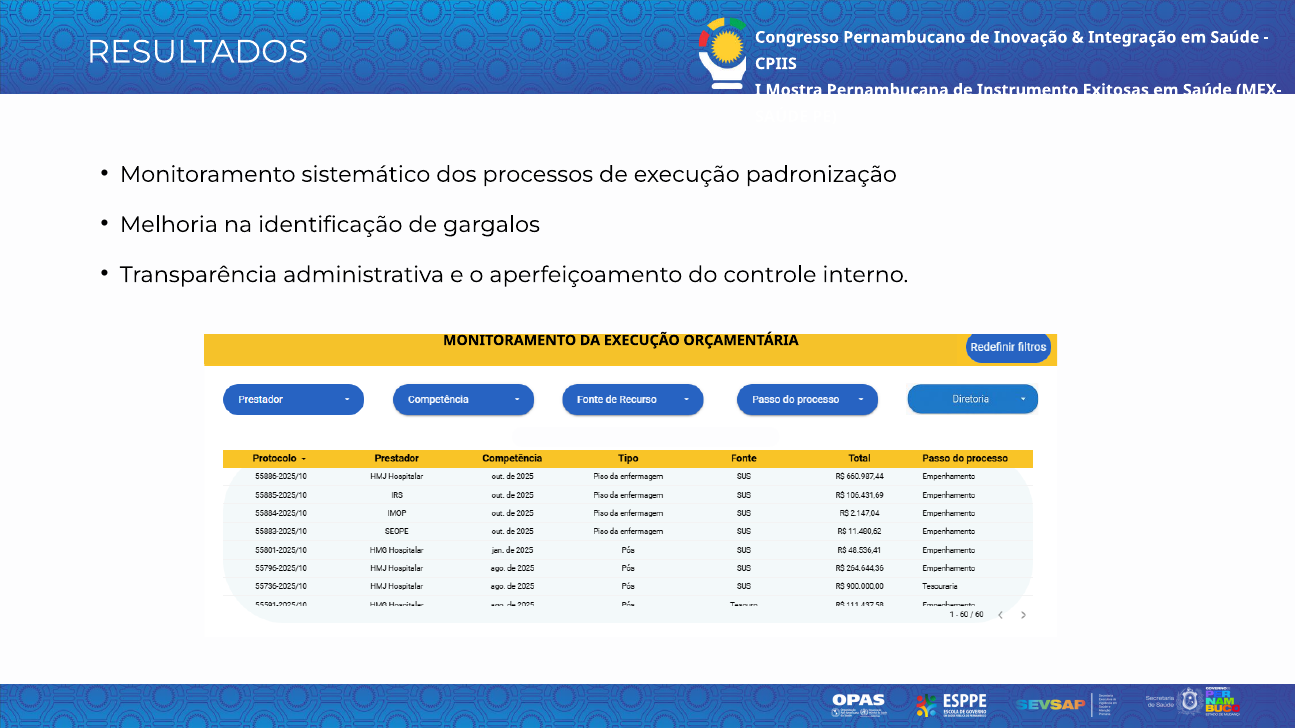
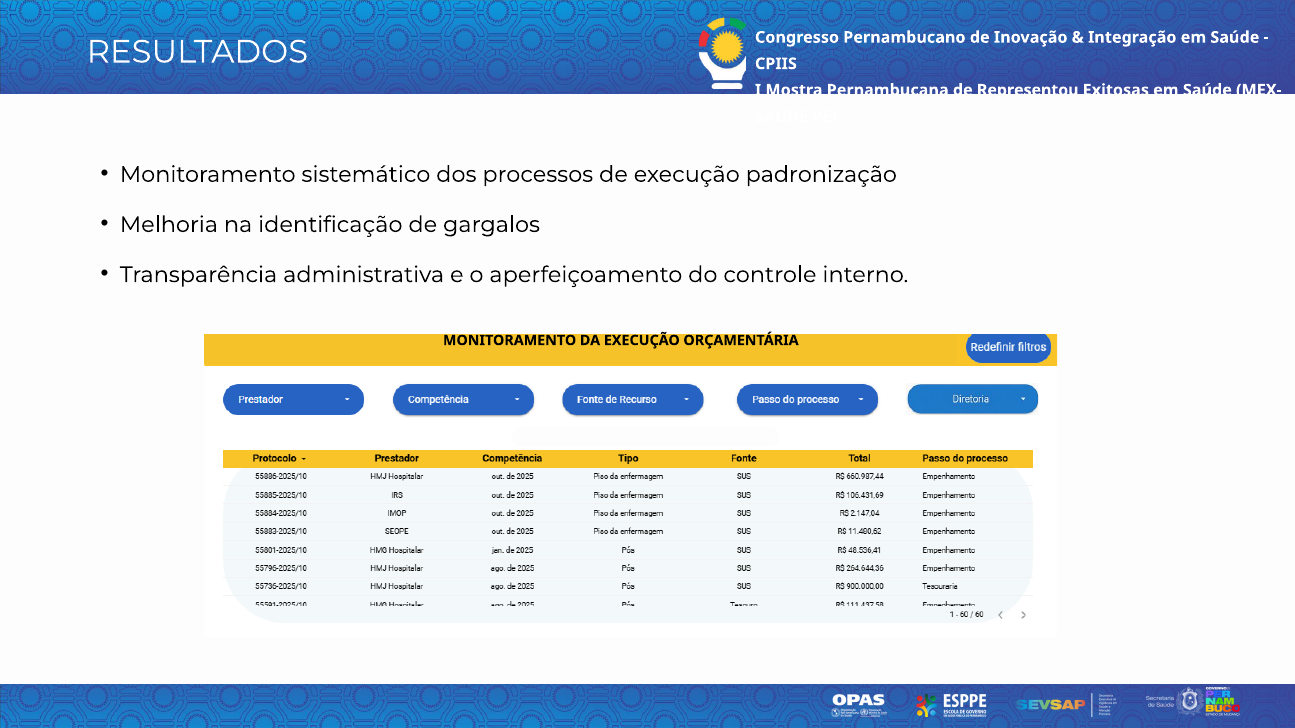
Instrumento: Instrumento -> Representou (1028, 90)
